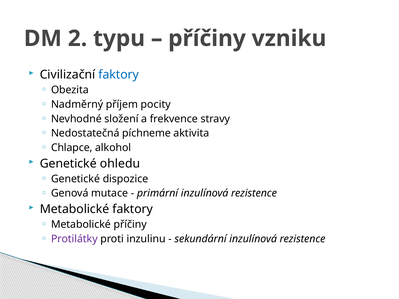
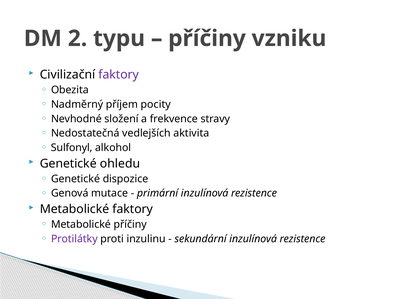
faktory colour: blue -> purple (119, 75)
píchneme: píchneme -> vedlejších (146, 133)
Chlapce: Chlapce -> Sulfonyl (72, 148)
